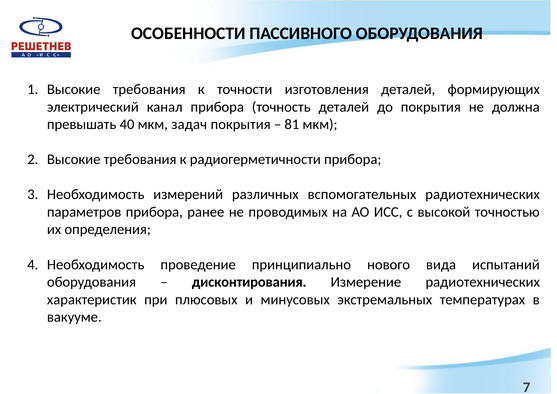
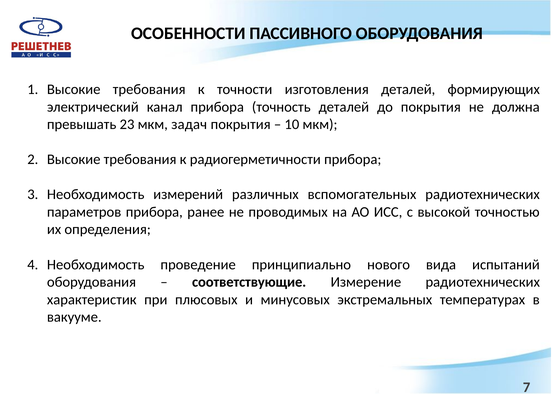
40: 40 -> 23 (127, 124)
81: 81 -> 10 (292, 124)
дисконтирования: дисконтирования -> соответствующие (249, 282)
